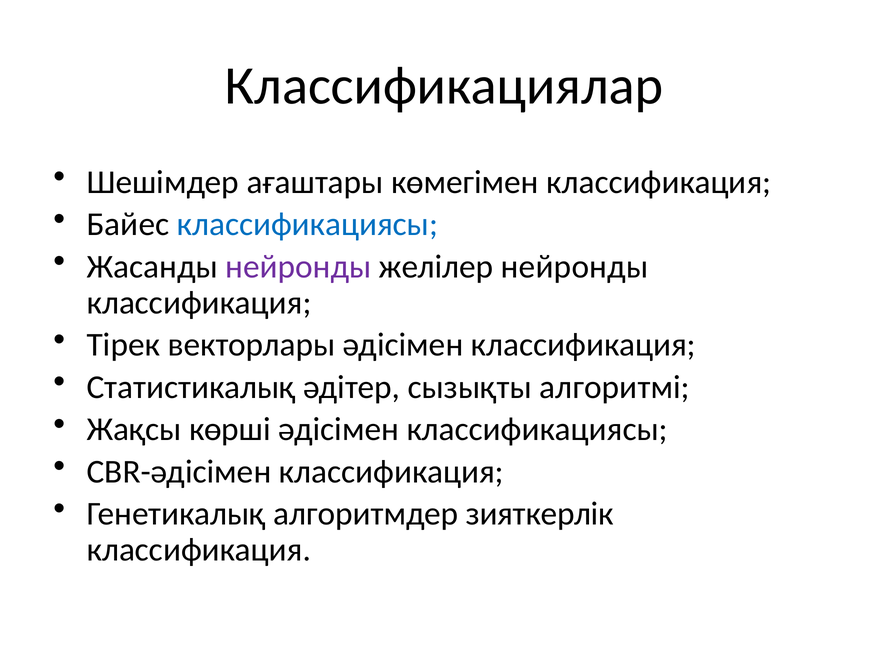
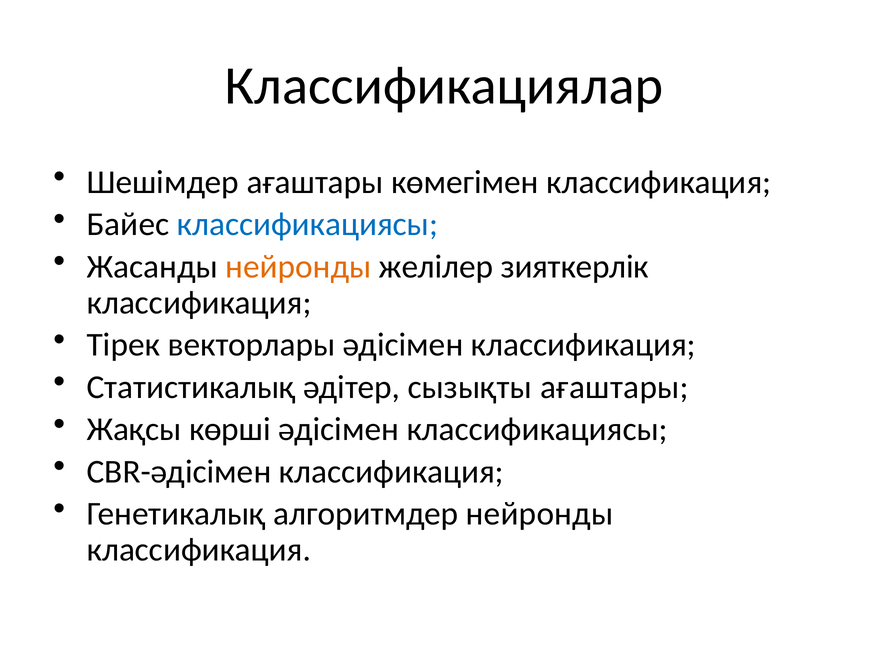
нейронды colour: purple -> orange (298, 267)
желілер нейронды: нейронды -> зияткерлік (575, 267)
сызықты алгоритмі: алгоритмі -> ағаштары (614, 388)
алгоритмдер зияткерлік: зияткерлік -> нейронды (540, 514)
